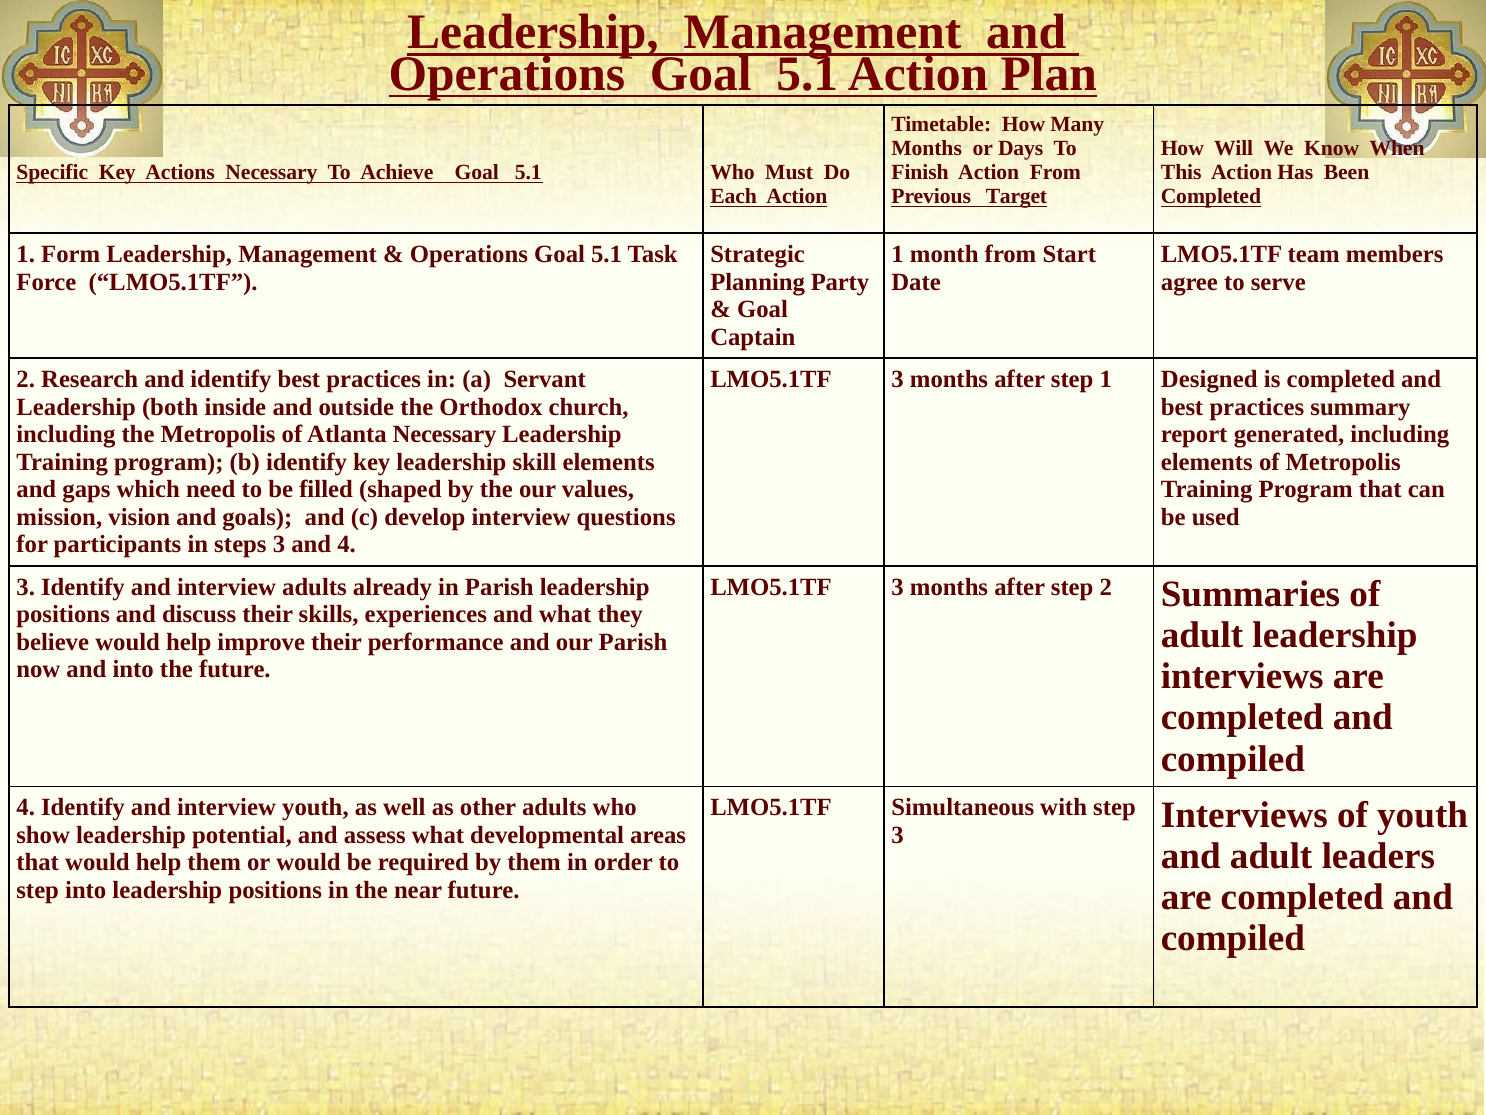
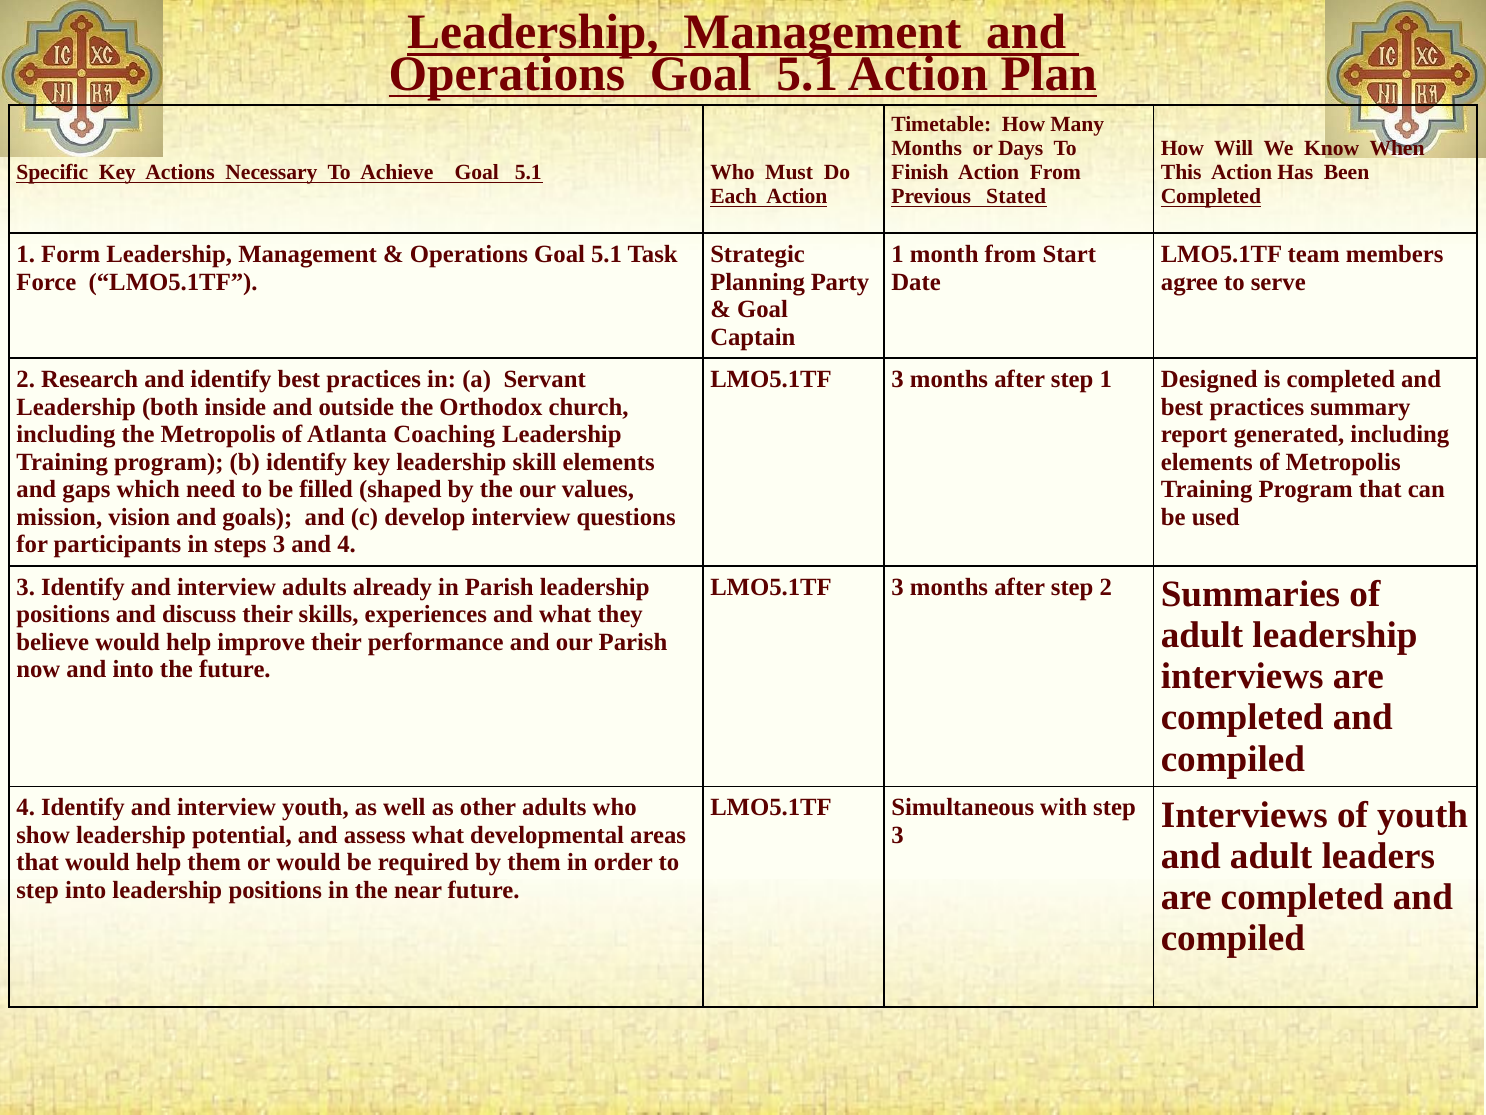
Target: Target -> Stated (1016, 197)
Atlanta Necessary: Necessary -> Coaching (444, 434)
